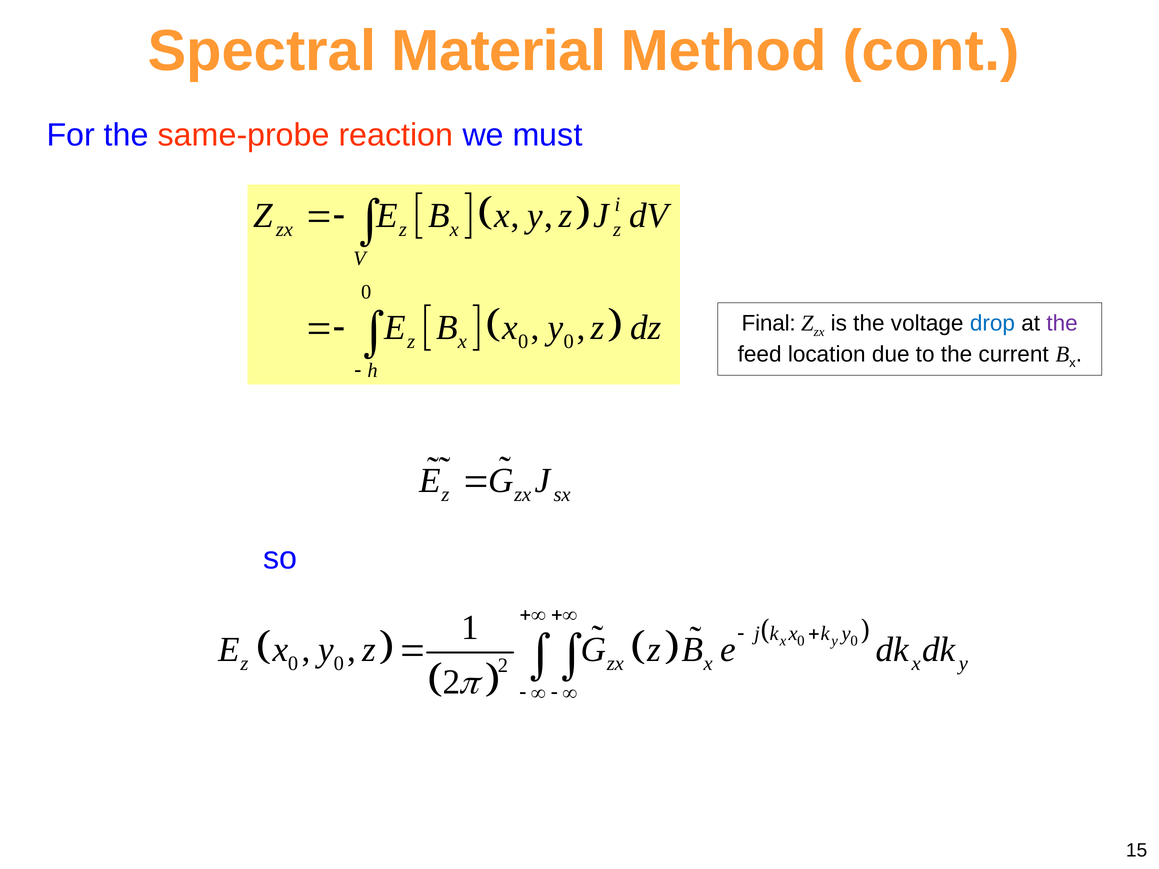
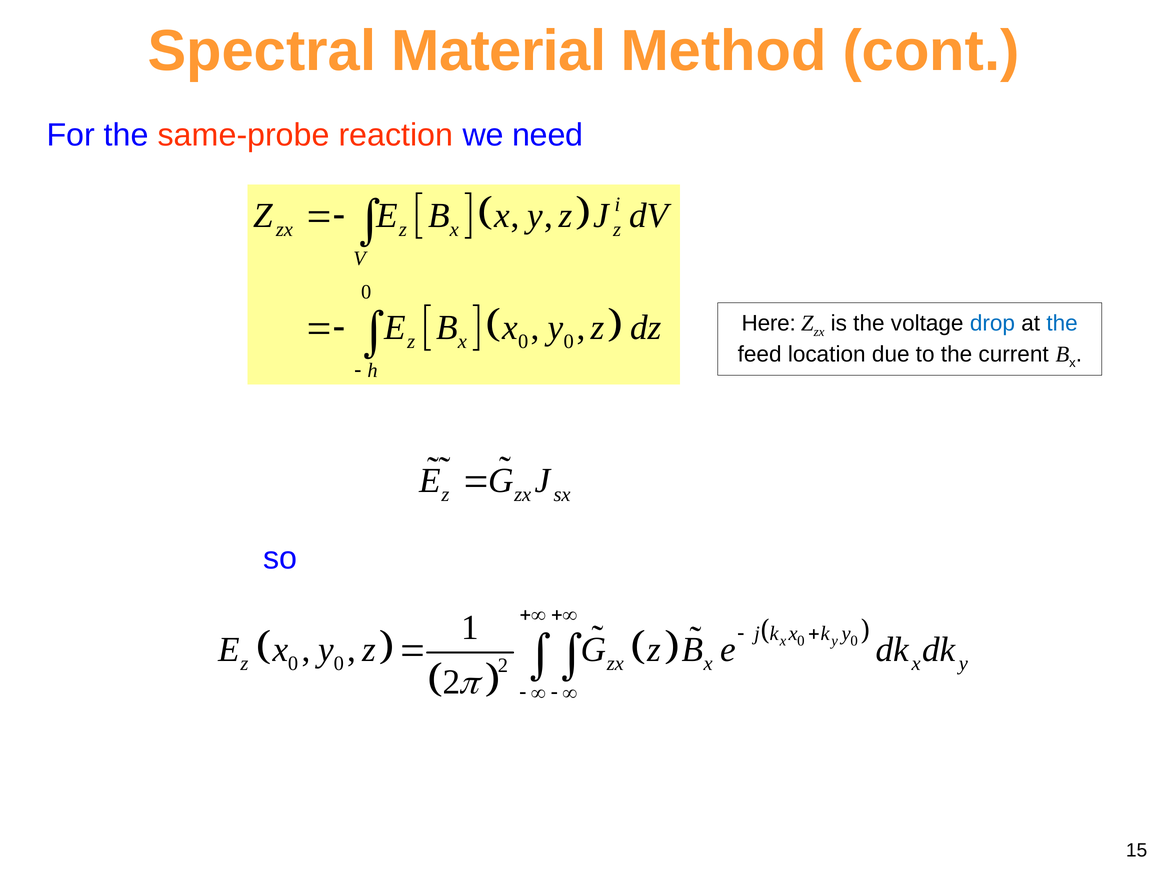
must: must -> need (548, 135)
Final: Final -> Here (769, 323)
the colour: purple -> blue (1062, 323)
